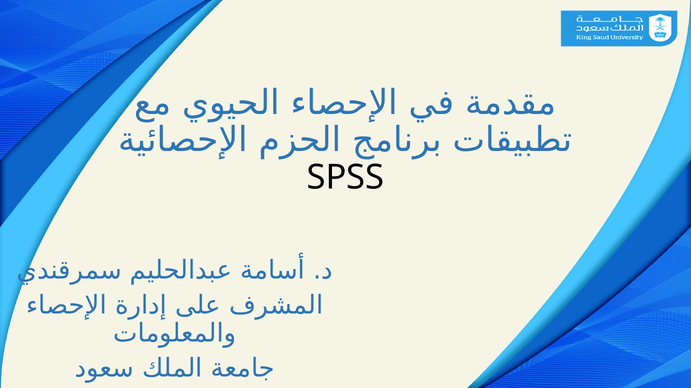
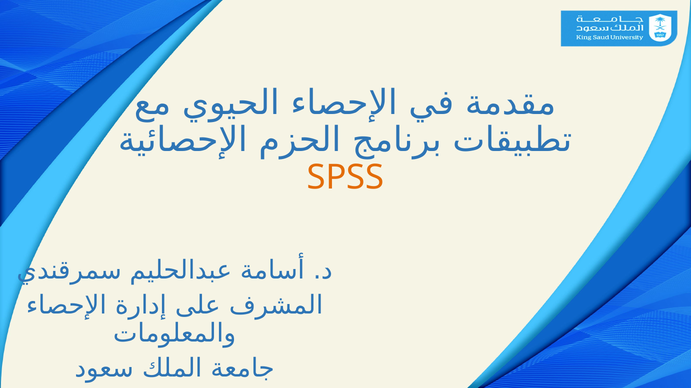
SPSS colour: black -> orange (345, 177)
